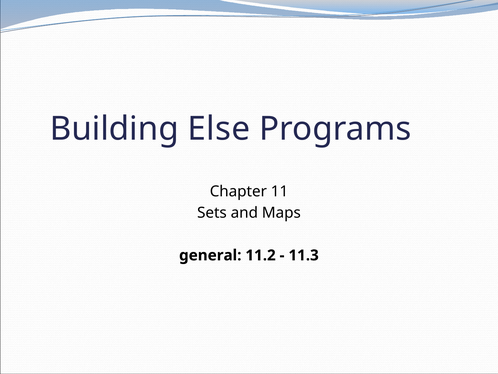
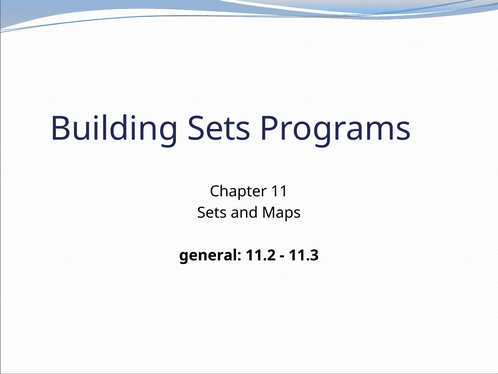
Building Else: Else -> Sets (219, 129)
